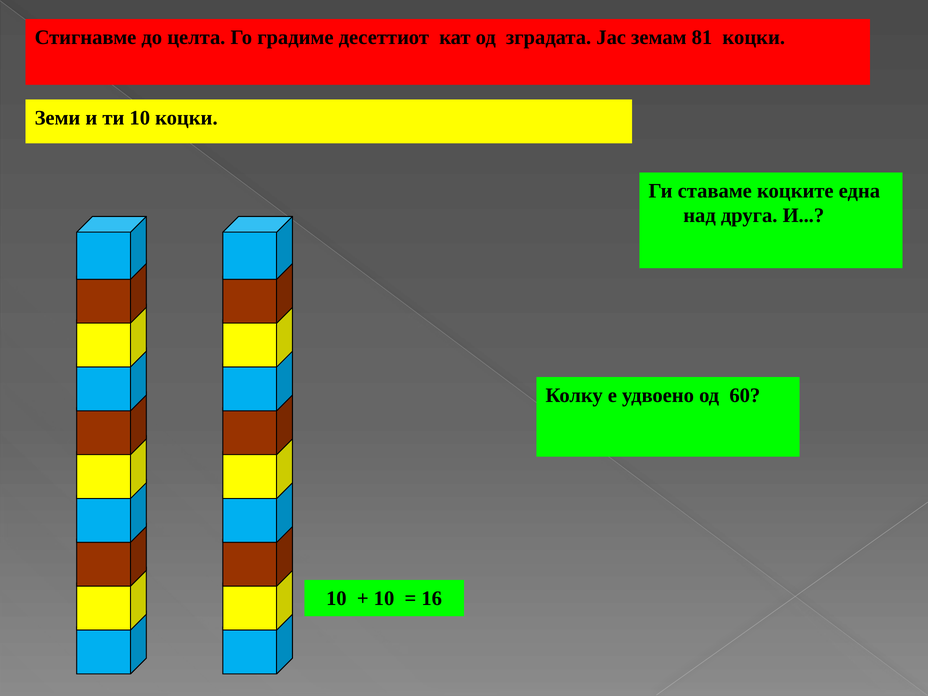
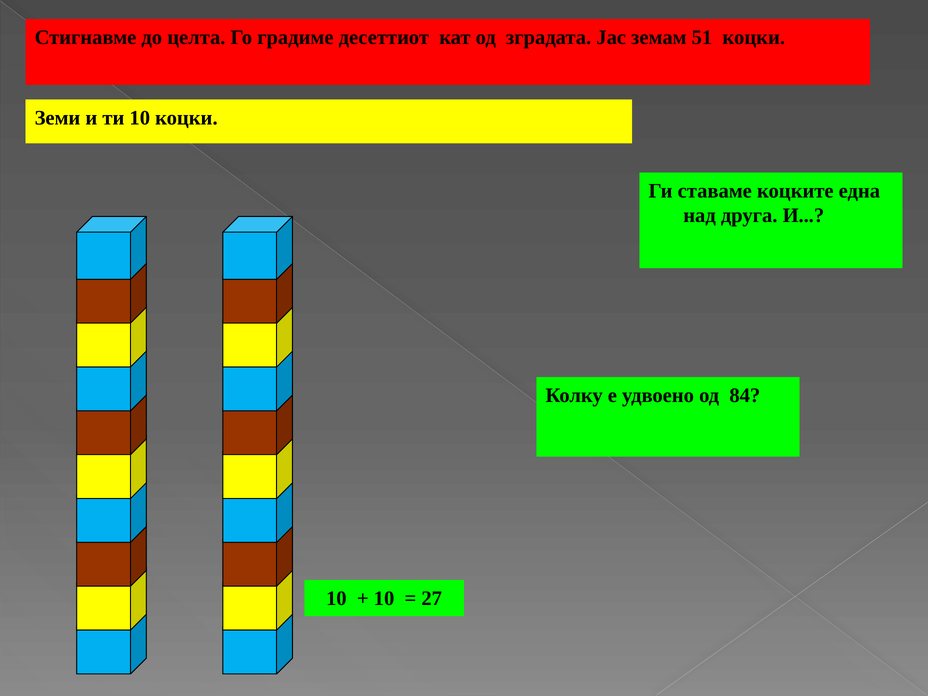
81: 81 -> 51 (702, 37)
60: 60 -> 84 (745, 395)
16: 16 -> 27 (432, 598)
